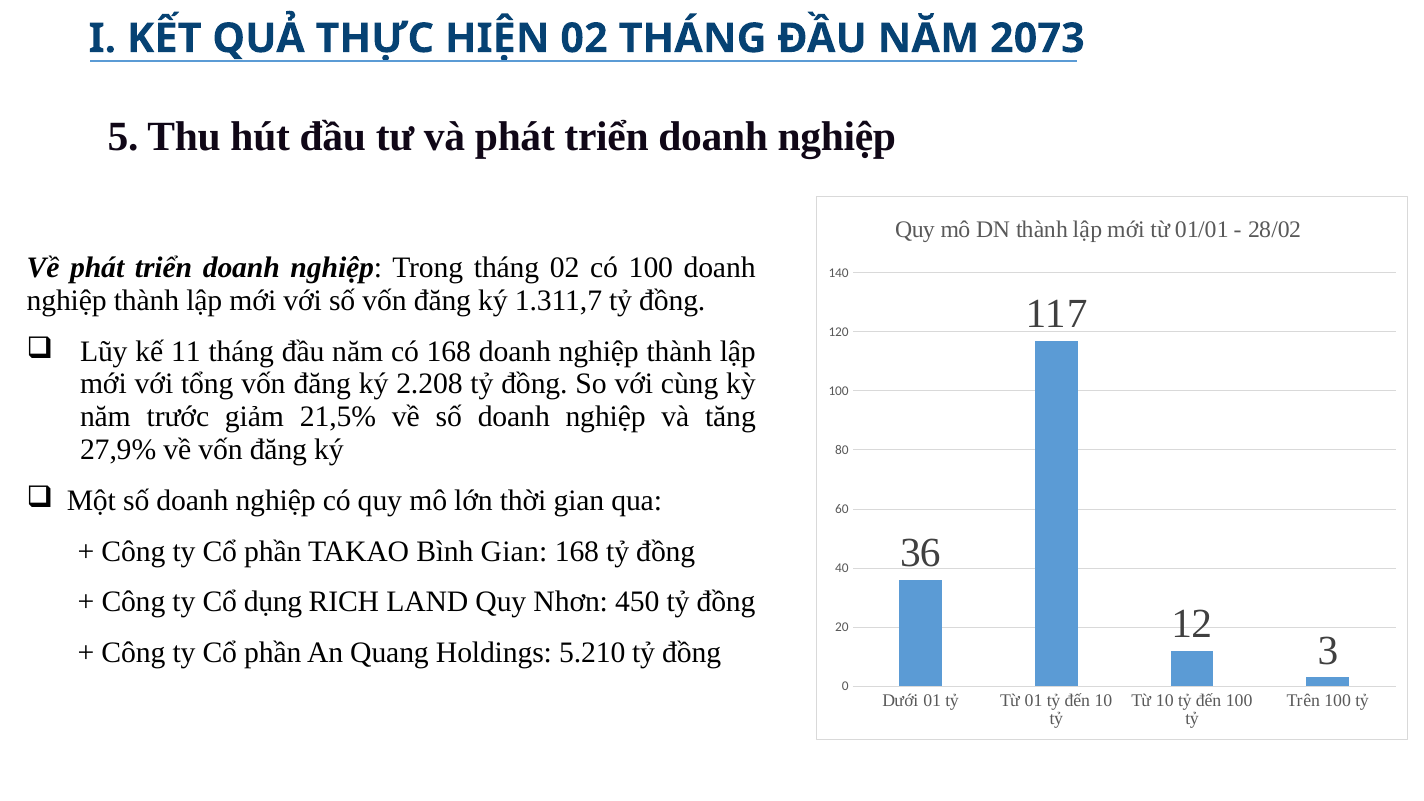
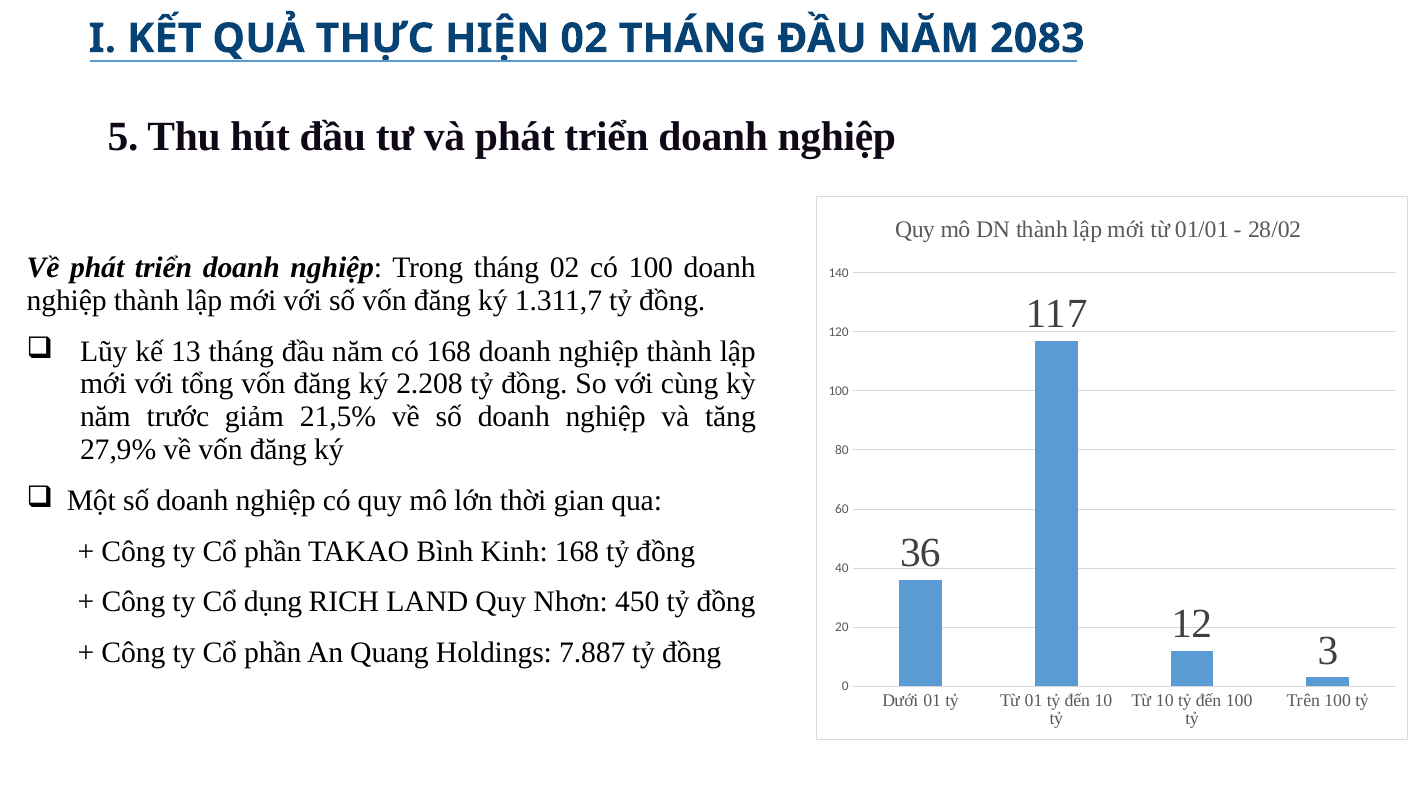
2073: 2073 -> 2083 (1037, 38)
11: 11 -> 13 (186, 351)
Bình Gian: Gian -> Kinh (514, 551)
5.210: 5.210 -> 7.887 (592, 653)
